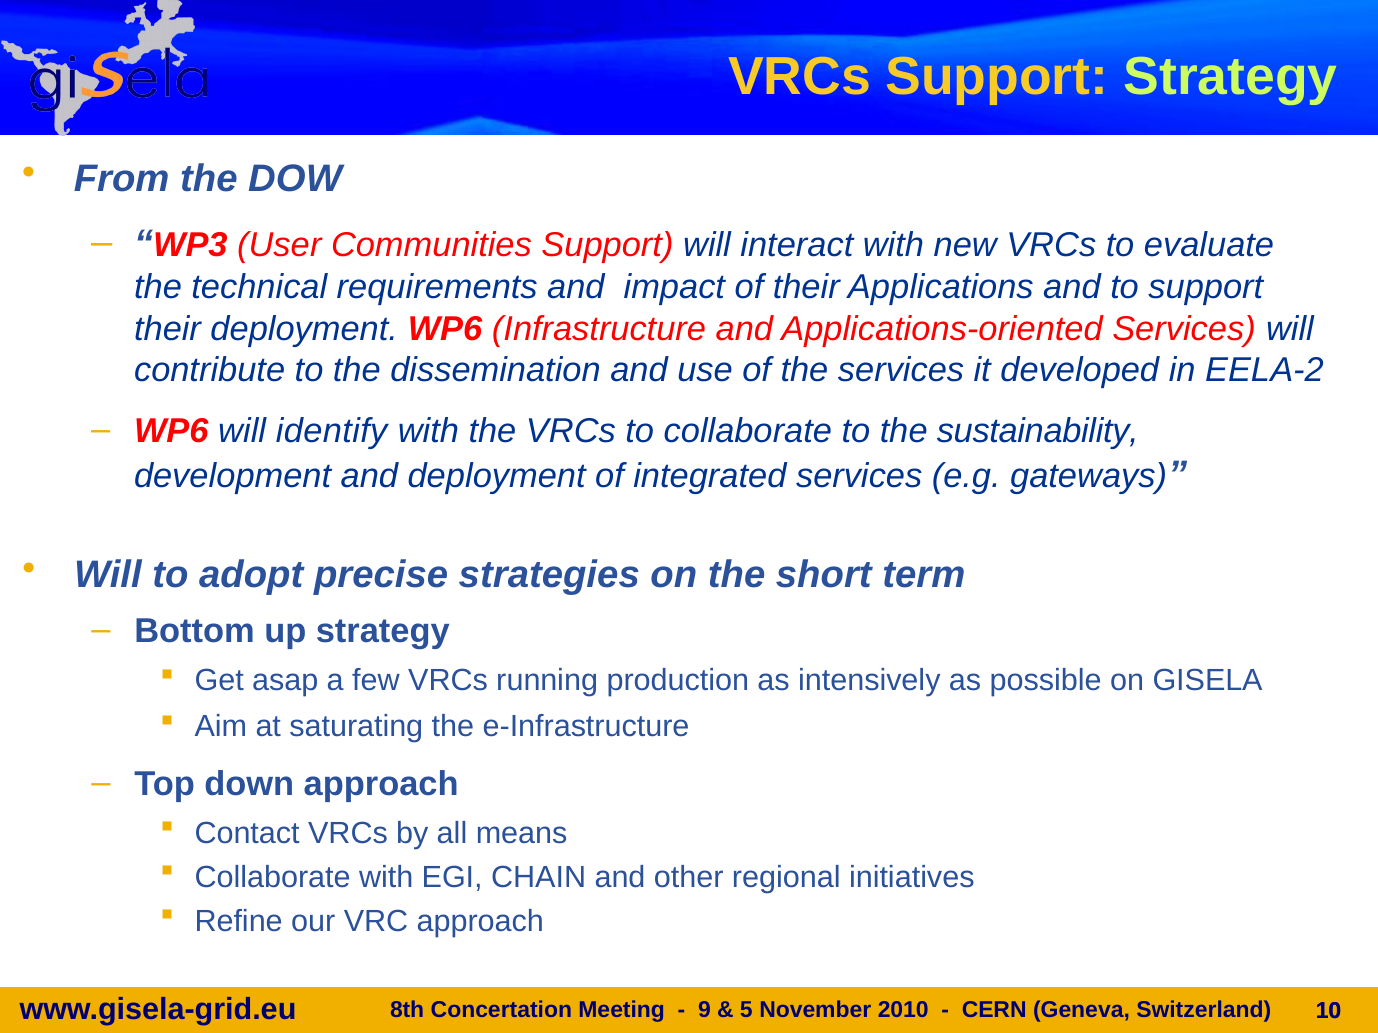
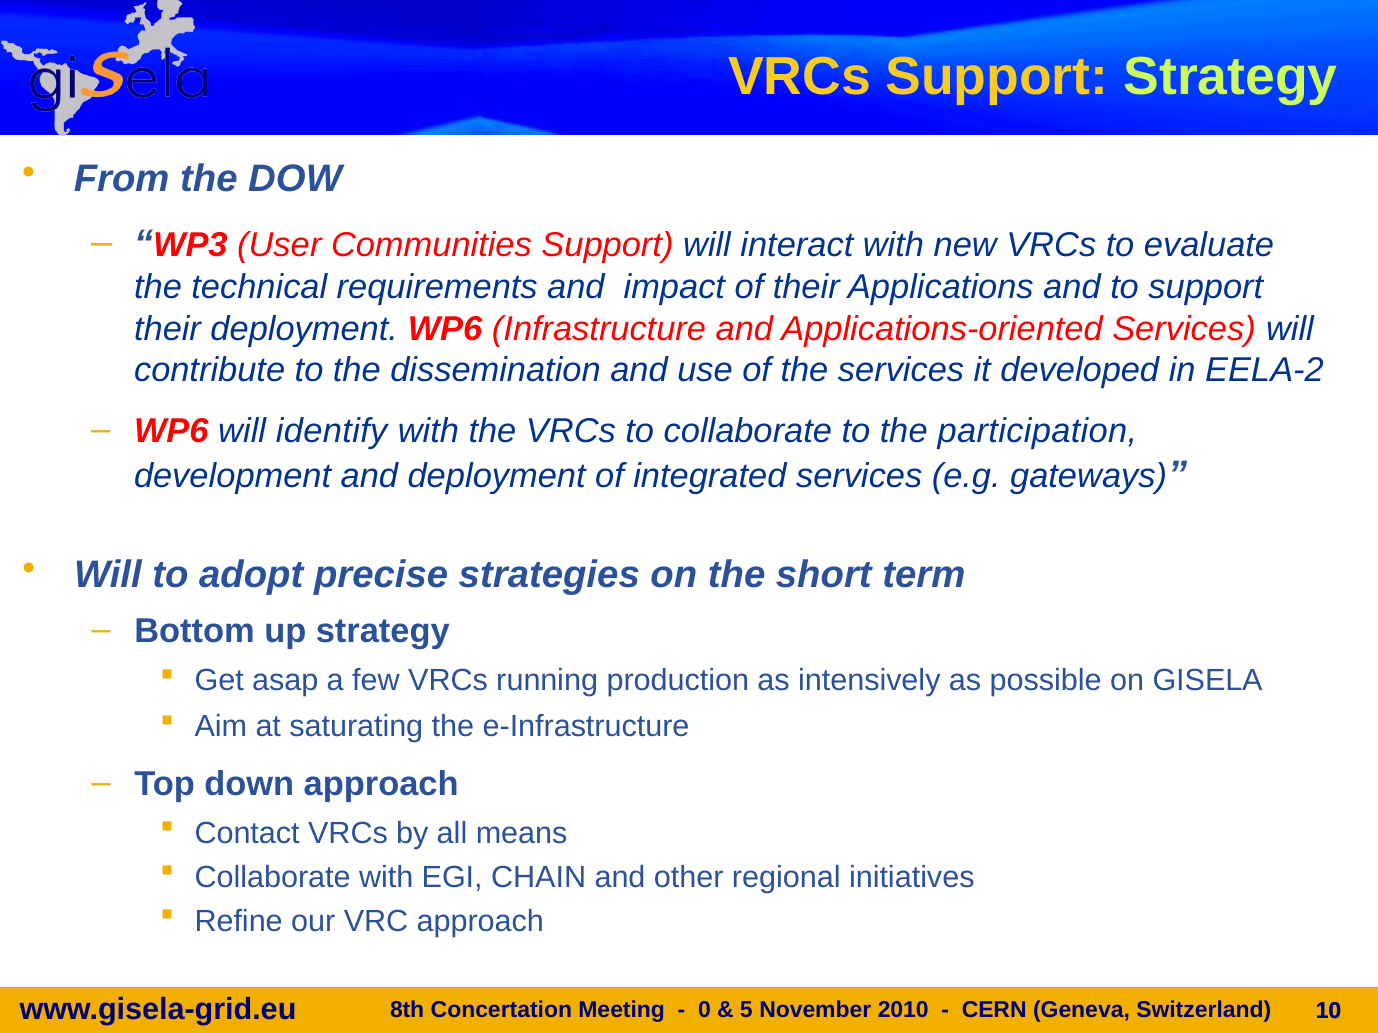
sustainability: sustainability -> participation (1037, 431)
9: 9 -> 0 (704, 1011)
